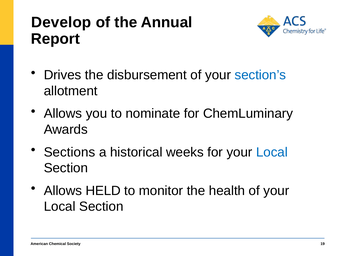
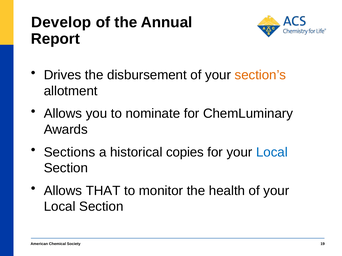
section’s colour: blue -> orange (260, 75)
weeks: weeks -> copies (185, 152)
HELD: HELD -> THAT (103, 191)
